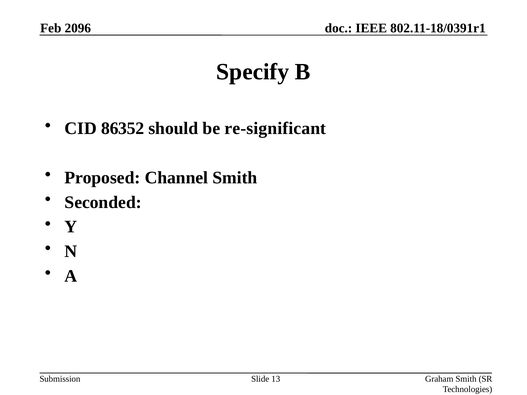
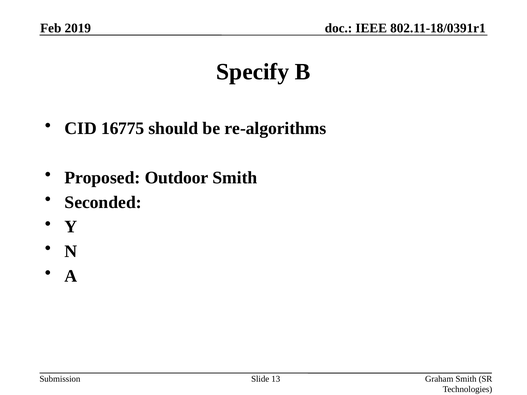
2096: 2096 -> 2019 (78, 28)
86352: 86352 -> 16775 (123, 129)
re-significant: re-significant -> re-algorithms (275, 129)
Channel: Channel -> Outdoor (176, 178)
